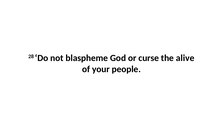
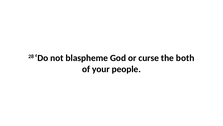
alive: alive -> both (185, 58)
